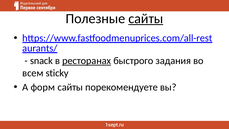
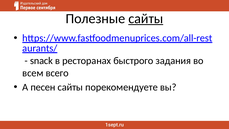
ресторанах underline: present -> none (87, 61)
sticky: sticky -> всего (57, 73)
форм: форм -> песен (43, 87)
